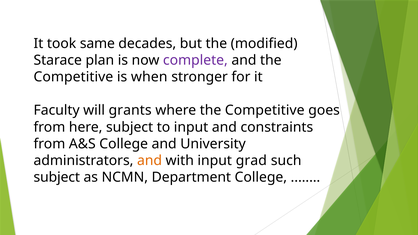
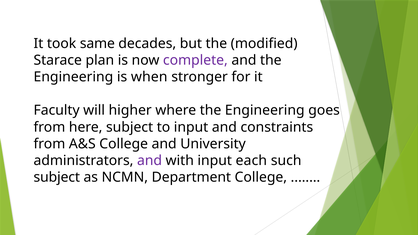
Competitive: Competitive -> Engineering (73, 77)
grants: grants -> higher (130, 110)
where the Competitive: Competitive -> Engineering (265, 110)
and colour: orange -> purple (150, 161)
grad: grad -> each (251, 161)
